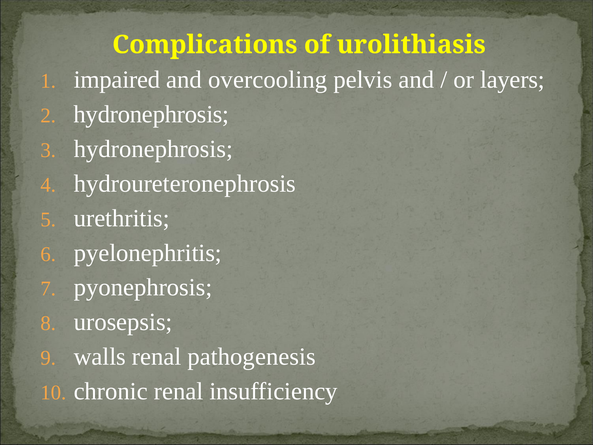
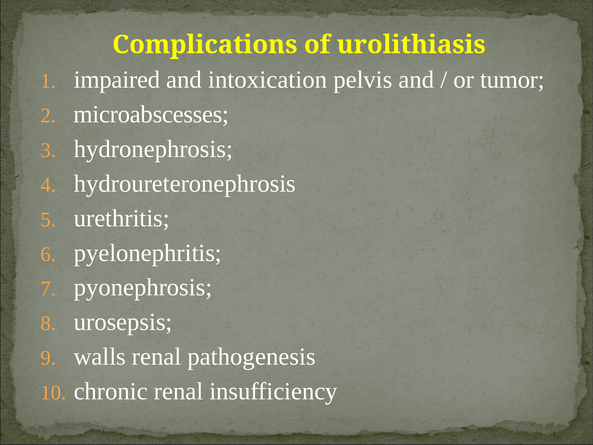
overcooling: overcooling -> intoxication (268, 80)
layers: layers -> tumor (512, 80)
hydronephrosis: hydronephrosis -> microabscesses (151, 114)
